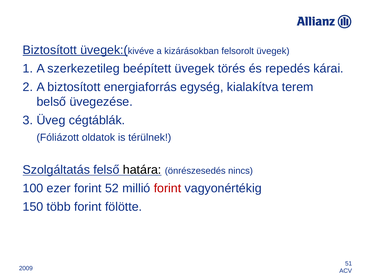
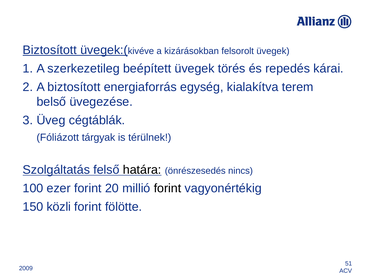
oldatok: oldatok -> tárgyak (98, 138)
52: 52 -> 20 (112, 189)
forint colour: red -> black (168, 189)
több: több -> közli (59, 207)
